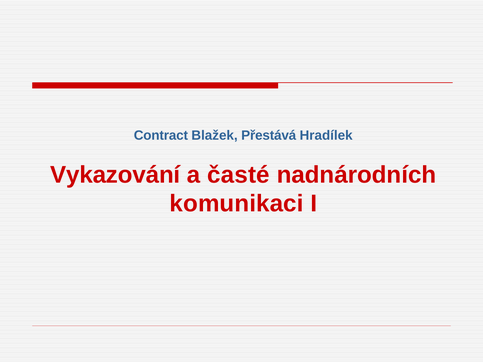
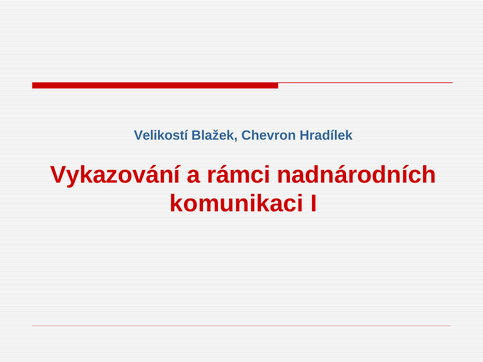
Contract: Contract -> Velikostí (161, 135)
Přestává: Přestává -> Chevron (269, 135)
časté: časté -> rámci (239, 175)
